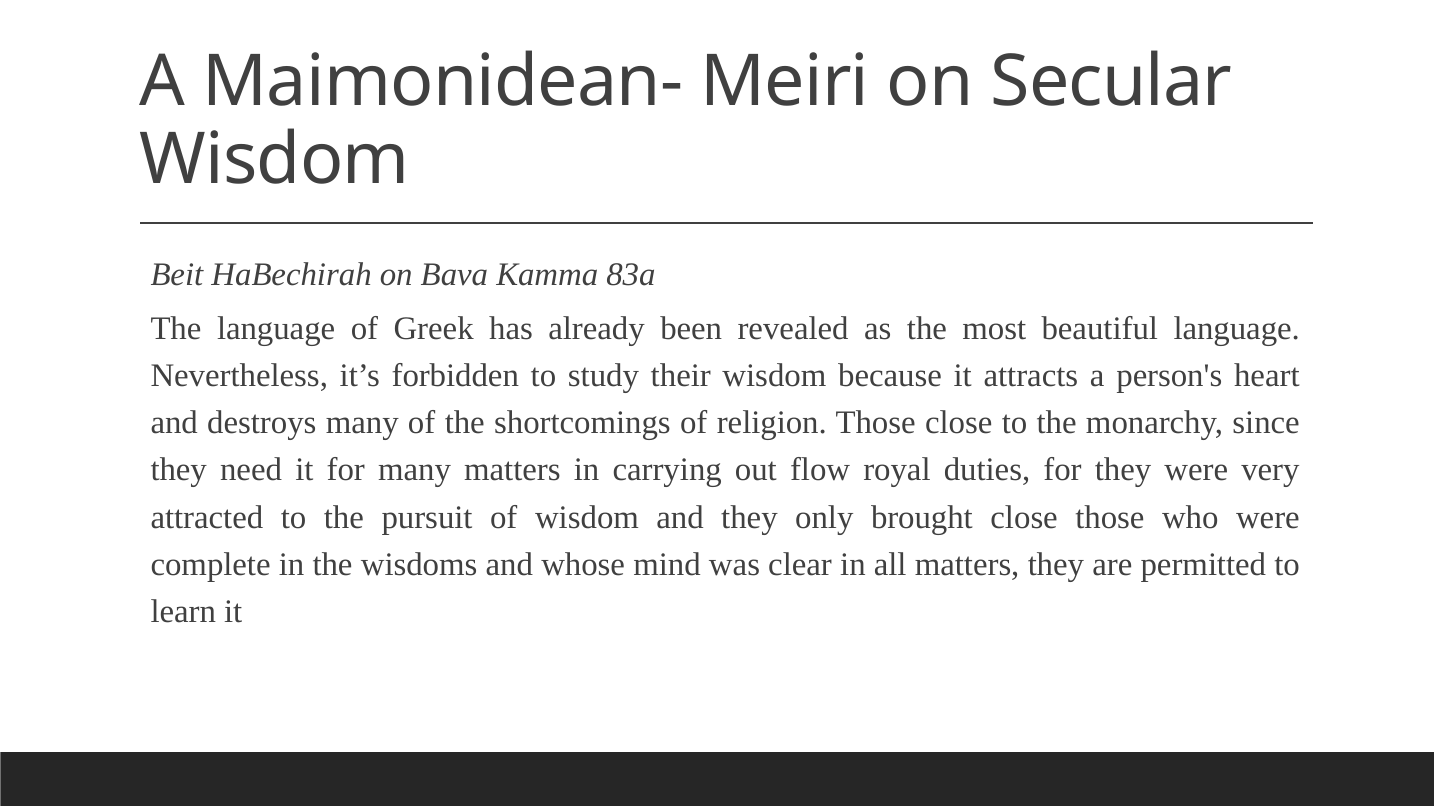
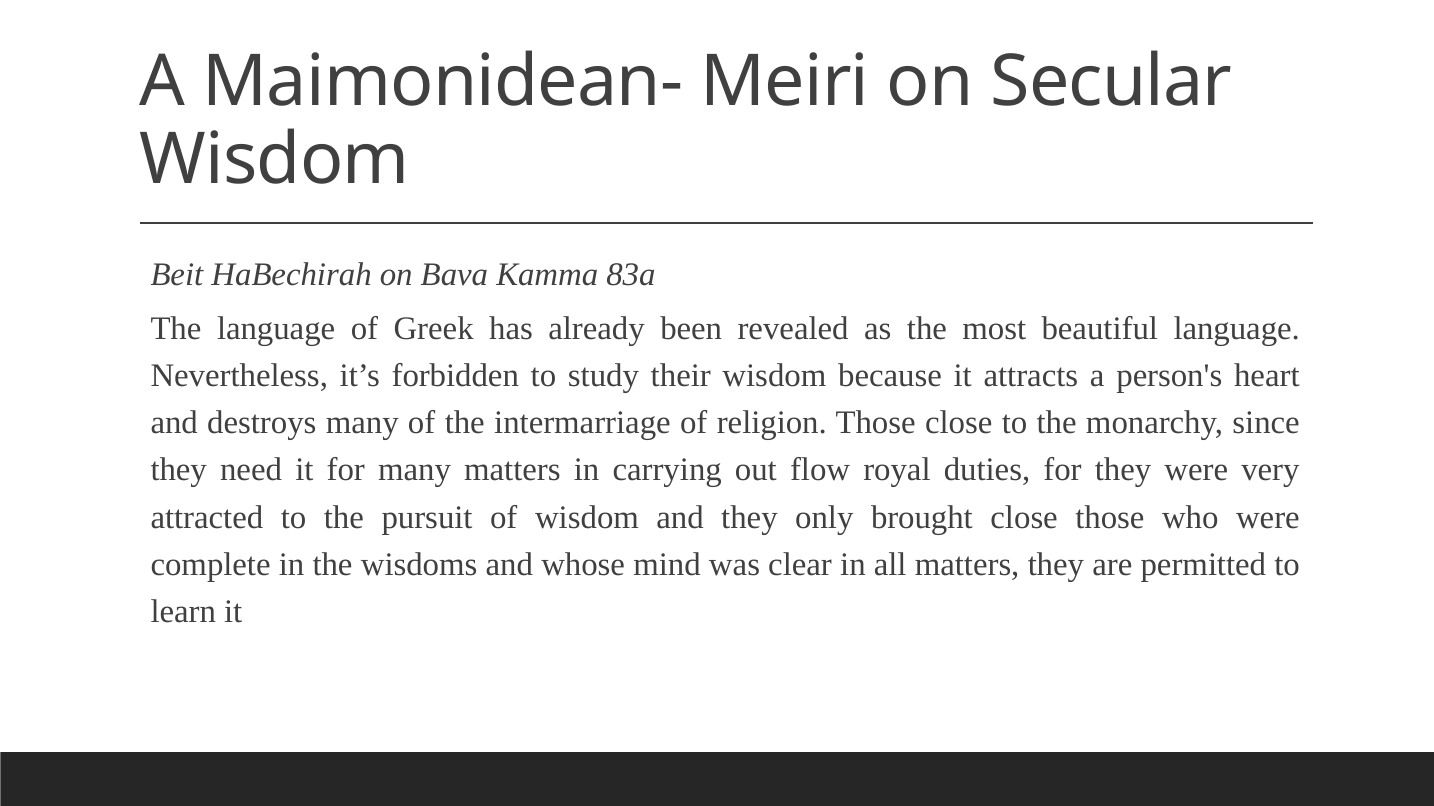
shortcomings: shortcomings -> intermarriage (582, 423)
